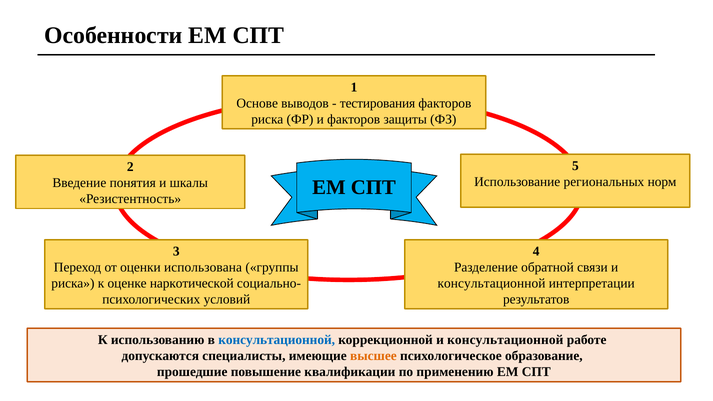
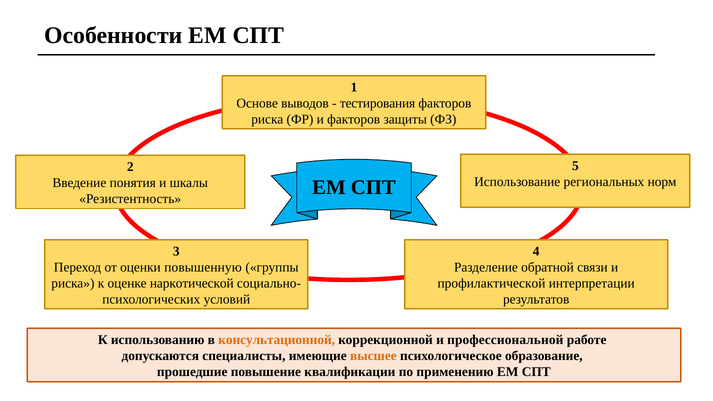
использована: использована -> повышенную (203, 267)
консультационной: консультационной -> профилактической (491, 283)
консультационной colour: blue -> orange (277, 340)
коррекционной и консультационной: консультационной -> профессиональной (505, 340)
